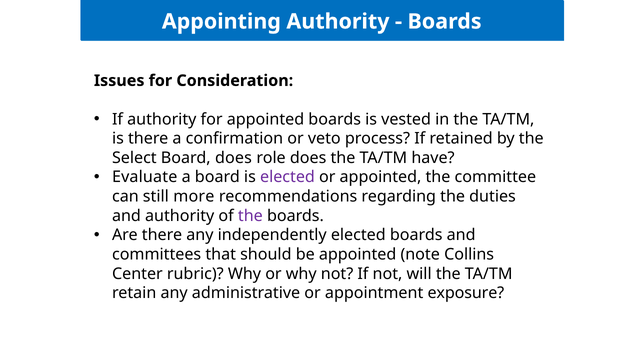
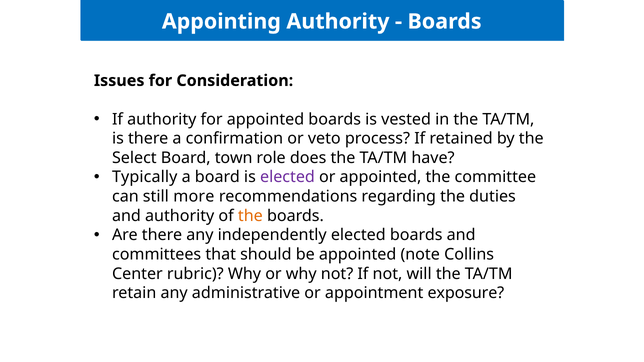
Board does: does -> town (234, 158)
Evaluate: Evaluate -> Typically (145, 177)
the colour: purple -> orange (250, 216)
